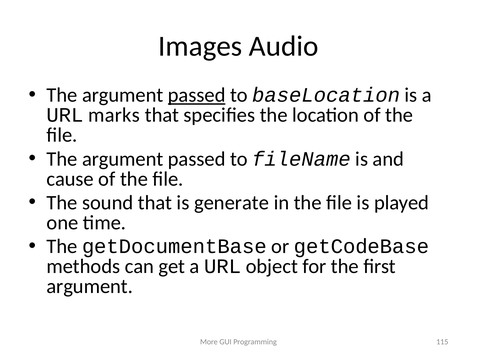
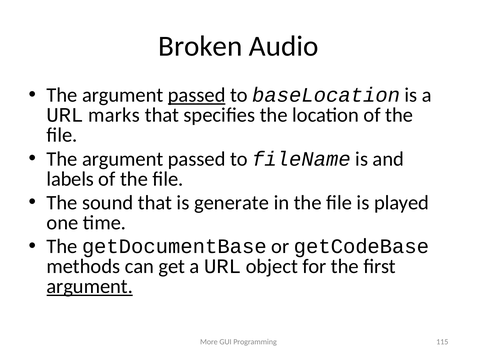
Images: Images -> Broken (200, 46)
cause: cause -> labels (70, 179)
argument underline: none -> present (90, 286)
